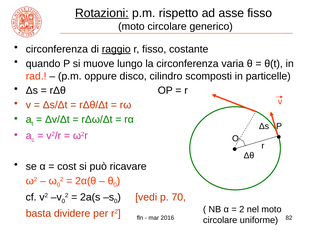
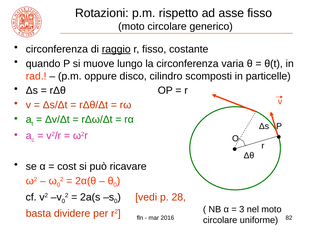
Rotazioni underline: present -> none (102, 13)
70: 70 -> 28 (179, 197)
2: 2 -> 3 (242, 210)
